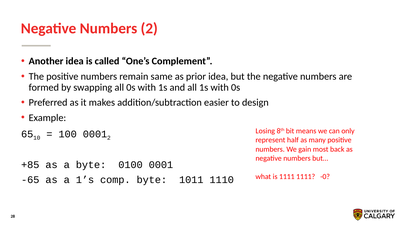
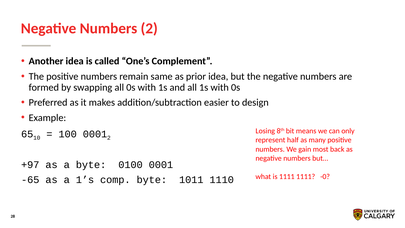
+85: +85 -> +97 (30, 165)
